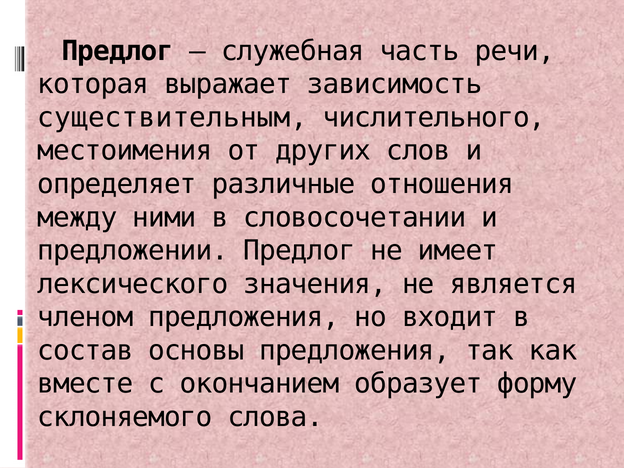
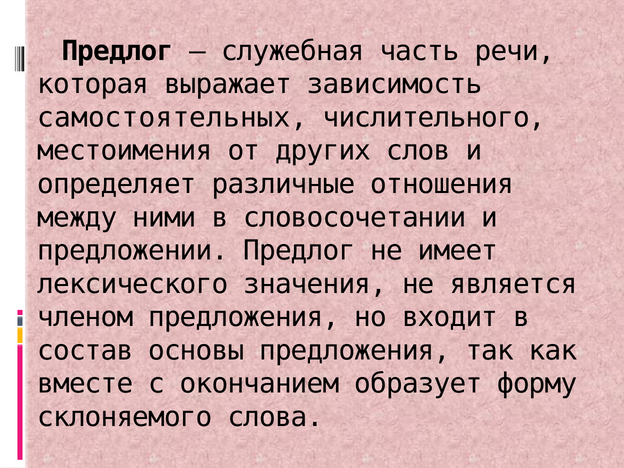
существительным: существительным -> самостоятельных (172, 117)
